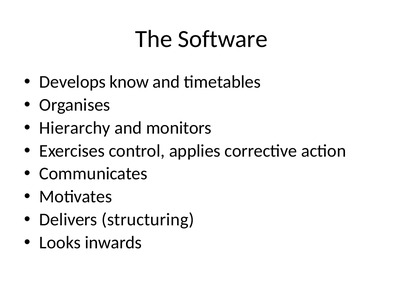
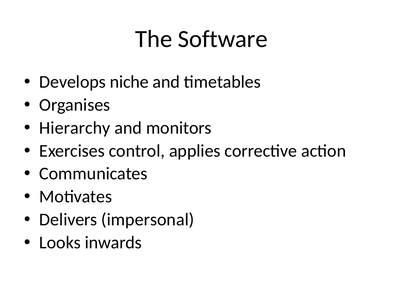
know: know -> niche (129, 82)
structuring: structuring -> impersonal (148, 220)
